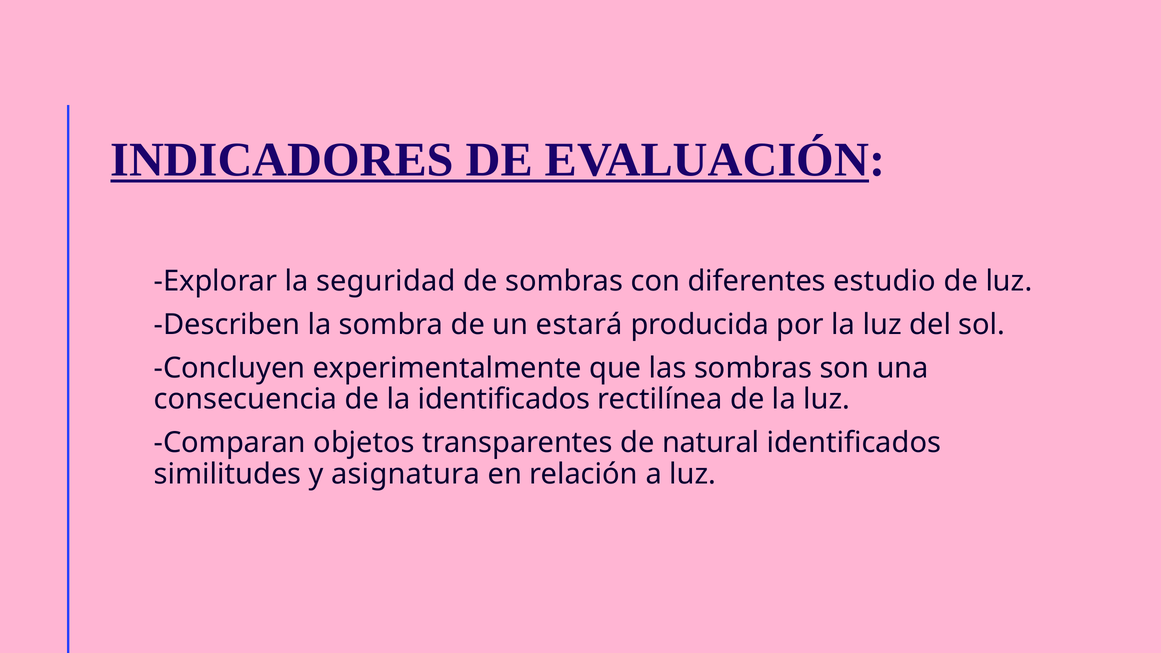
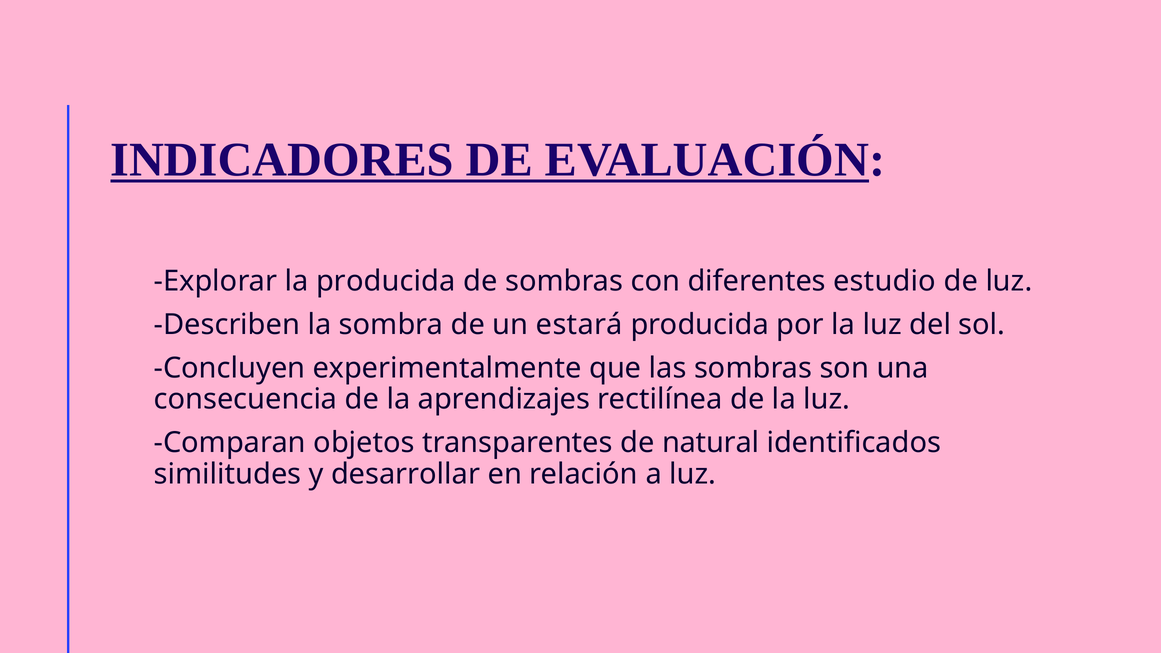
la seguridad: seguridad -> producida (386, 281)
la identificados: identificados -> aprendizajes (504, 399)
asignatura: asignatura -> desarrollar (406, 474)
